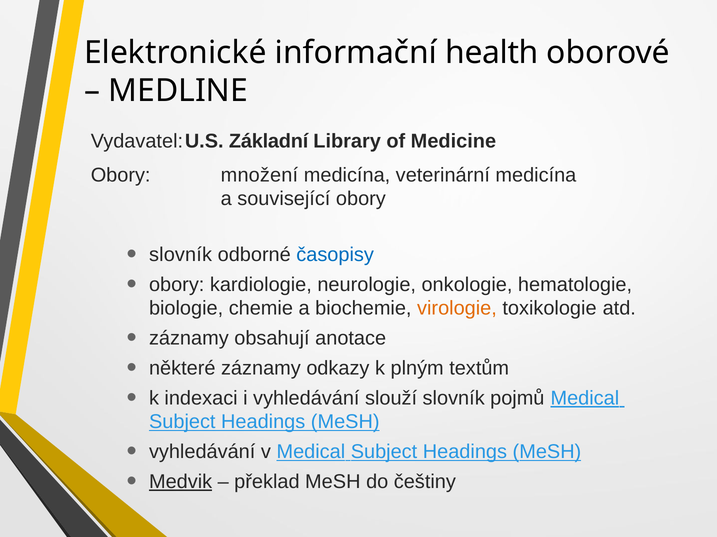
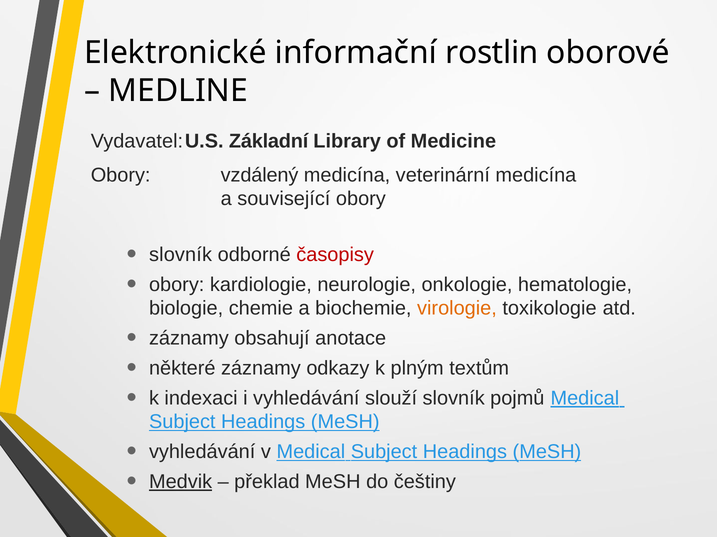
health: health -> rostlin (492, 53)
množení: množení -> vzdálený (260, 175)
časopisy colour: blue -> red (335, 255)
